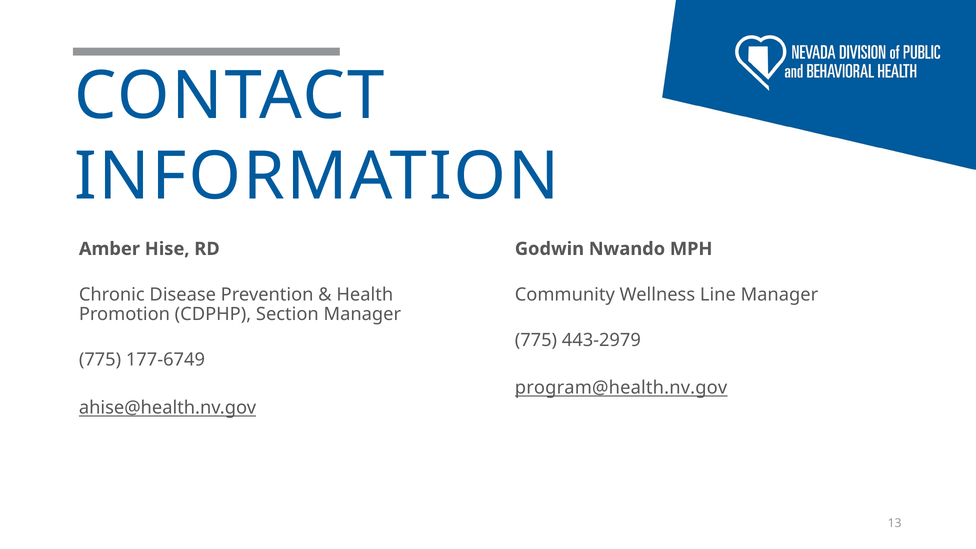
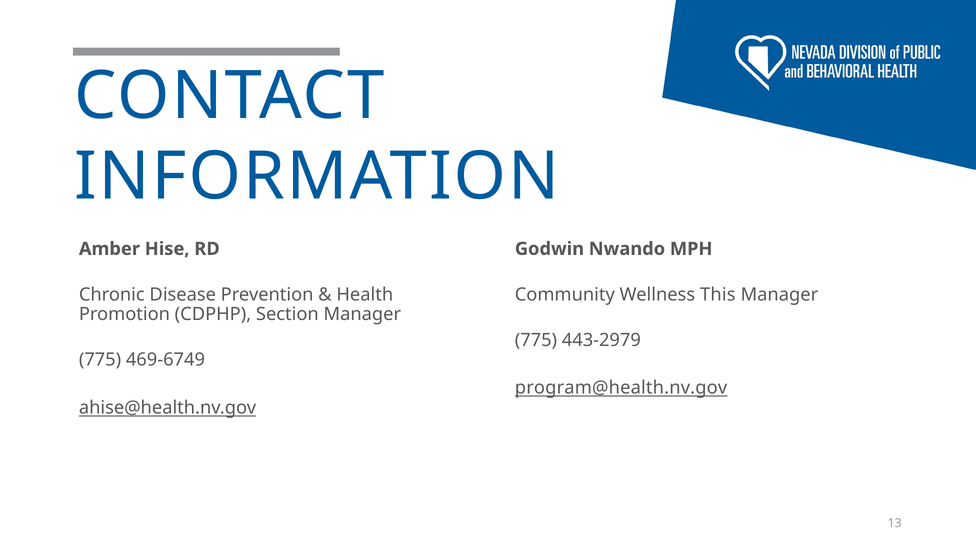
Line: Line -> This (718, 294)
177-6749: 177-6749 -> 469-6749 (165, 360)
